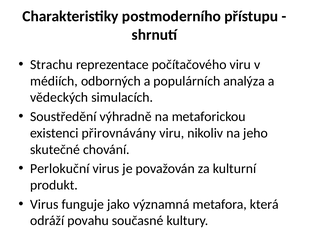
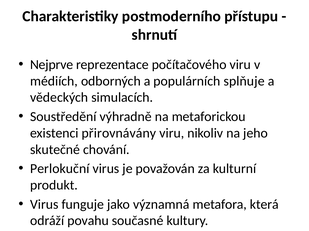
Strachu: Strachu -> Nejprve (52, 65)
analýza: analýza -> splňuje (244, 81)
